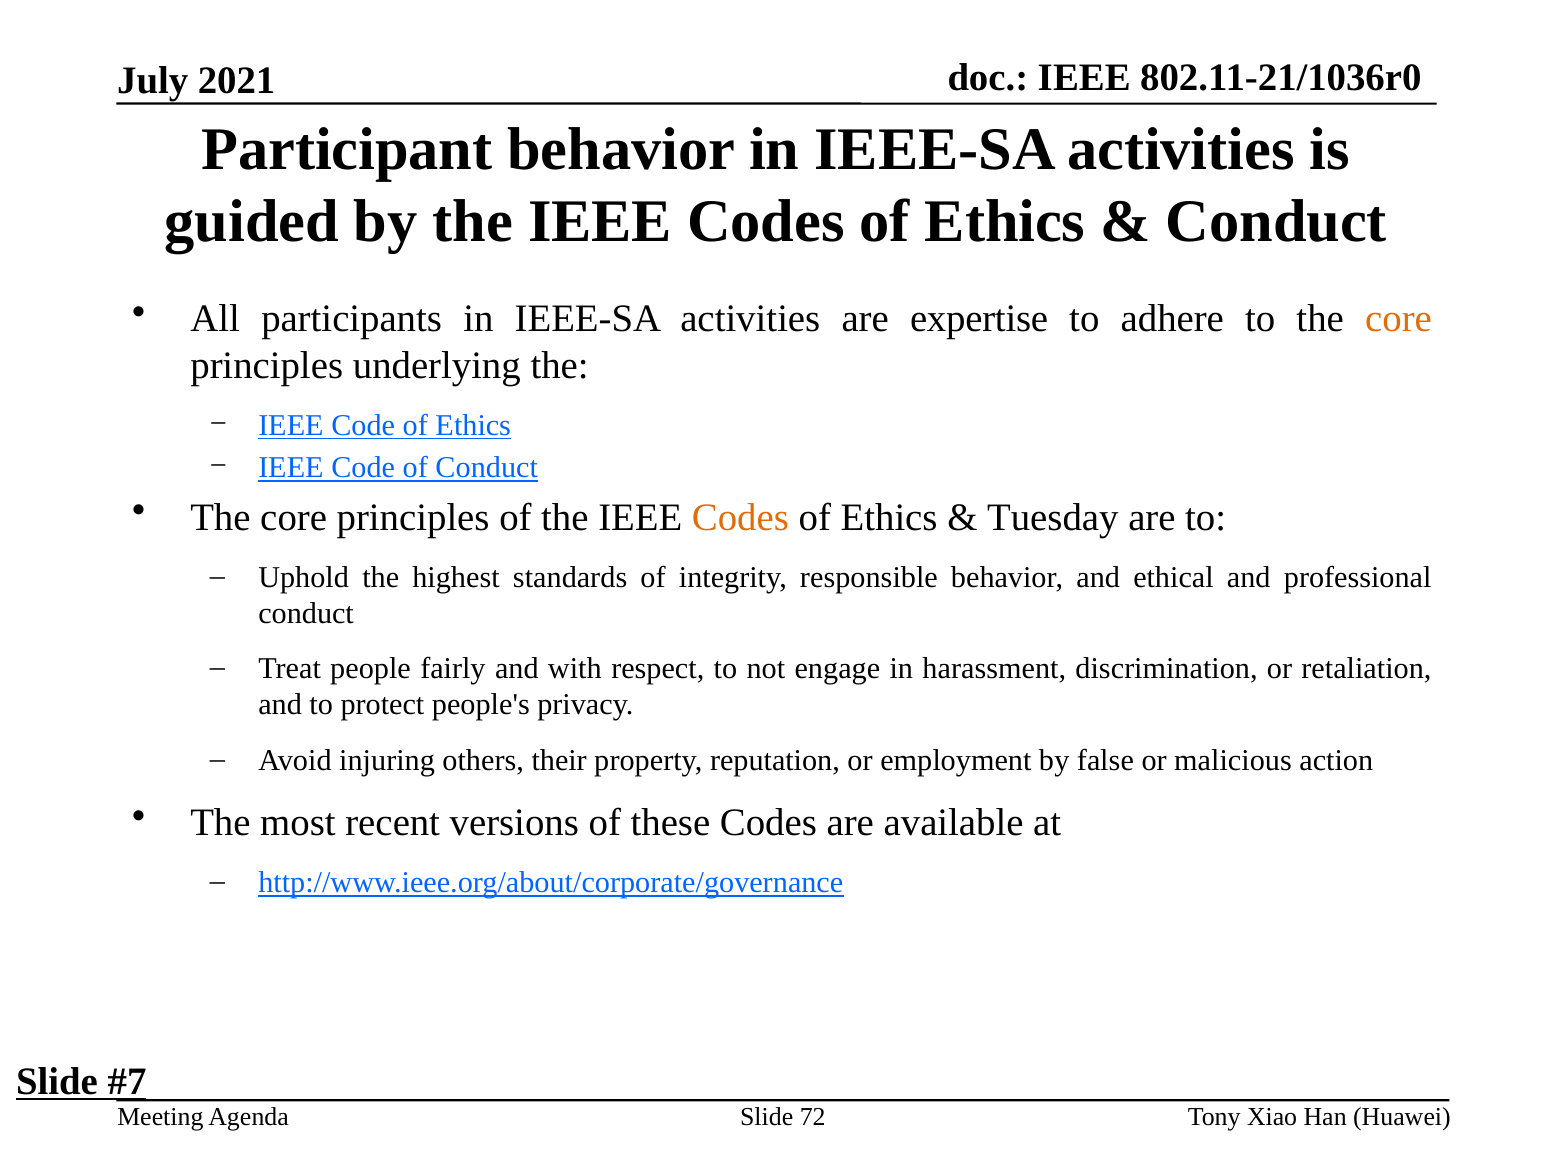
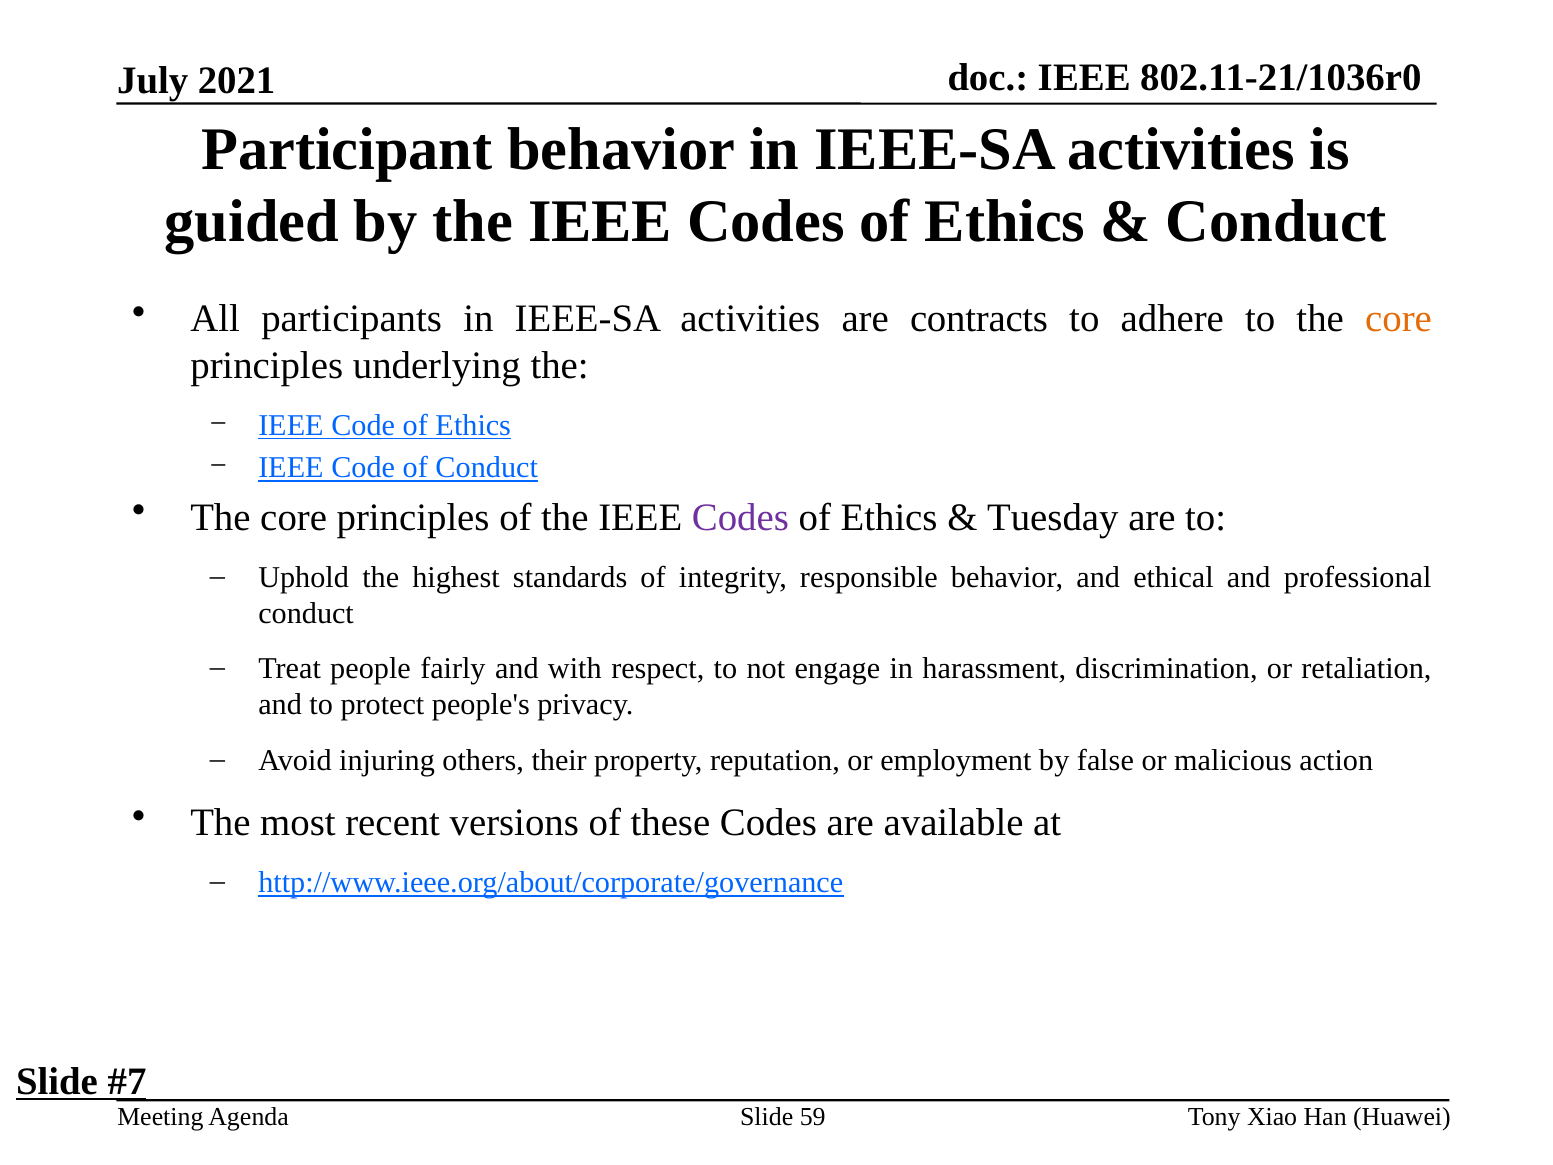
expertise: expertise -> contracts (979, 319)
Codes colour: orange -> purple (740, 517)
72: 72 -> 59 (813, 1117)
